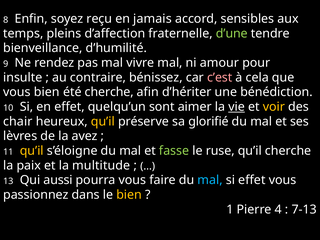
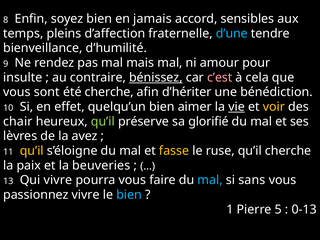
soyez reçu: reçu -> bien (99, 19)
d’une colour: light green -> light blue (232, 33)
vivre: vivre -> mais (140, 63)
bénissez underline: none -> present (156, 77)
vous bien: bien -> sont (47, 92)
quelqu’un sont: sont -> bien (162, 107)
qu’il colour: yellow -> light green (103, 121)
fasse colour: light green -> yellow (174, 151)
multitude: multitude -> beuveries (101, 165)
Qui aussi: aussi -> vivre (58, 180)
si effet: effet -> sans (252, 180)
passionnez dans: dans -> vivre (86, 195)
bien colour: yellow -> light blue (129, 195)
4: 4 -> 5 (278, 209)
7-13: 7-13 -> 0-13 (304, 209)
